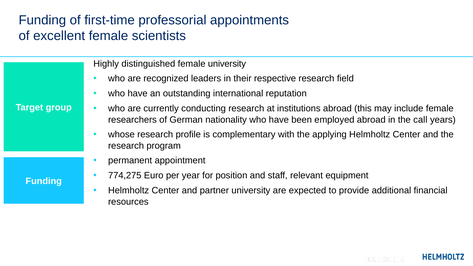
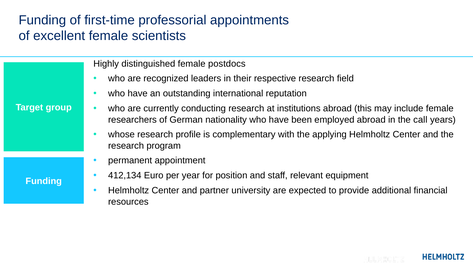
female university: university -> postdocs (227, 64)
774,275: 774,275 -> 412,134 (125, 176)
